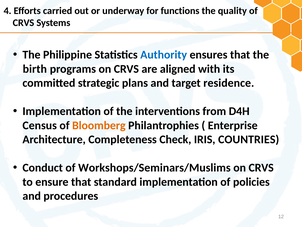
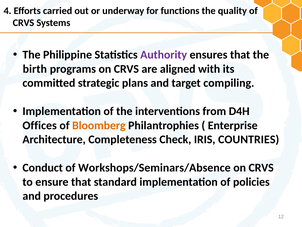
Authority colour: blue -> purple (164, 55)
residence: residence -> compiling (229, 83)
Census: Census -> Offices (40, 125)
Workshops/Seminars/Muslims: Workshops/Seminars/Muslims -> Workshops/Seminars/Absence (154, 167)
